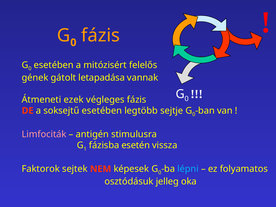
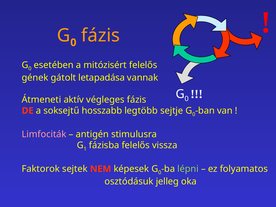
ezek: ezek -> aktív (74, 100)
soksejtű esetében: esetében -> hosszabb (102, 111)
fázisba esetén: esetén -> felelős (136, 145)
lépni colour: light blue -> light green (188, 169)
